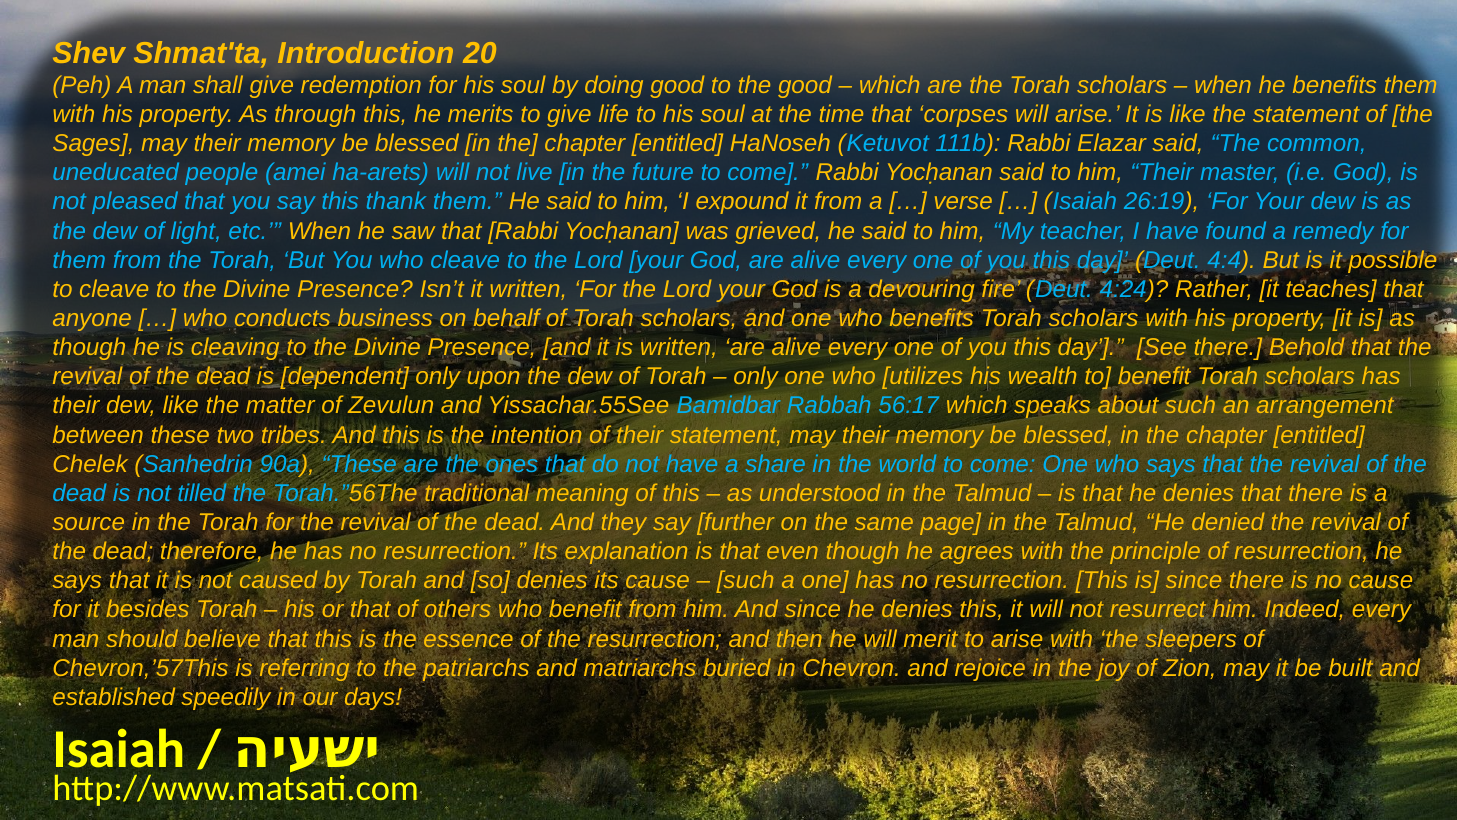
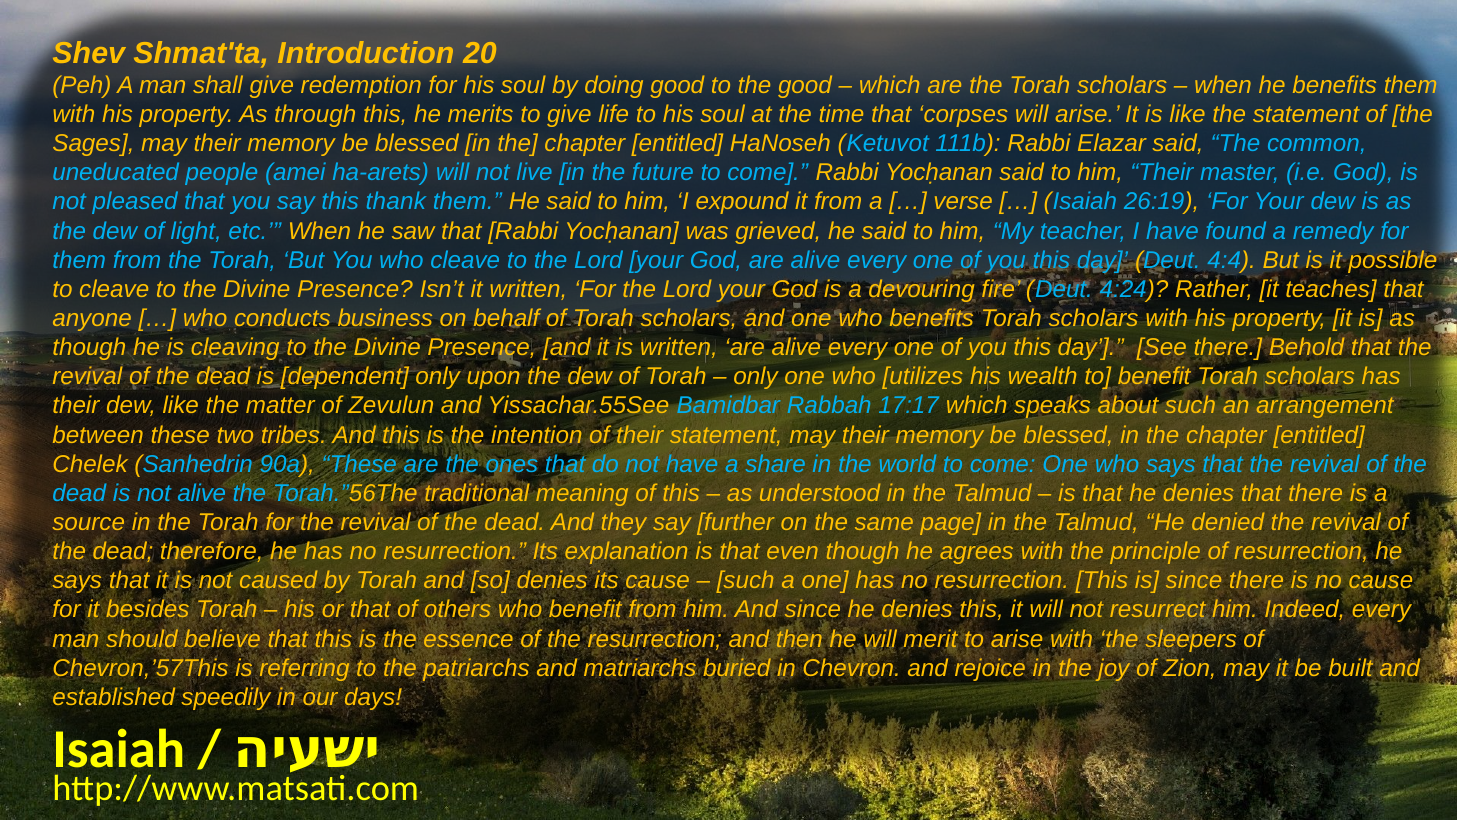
56:17: 56:17 -> 17:17 (909, 406)
not tilled: tilled -> alive (202, 493)
